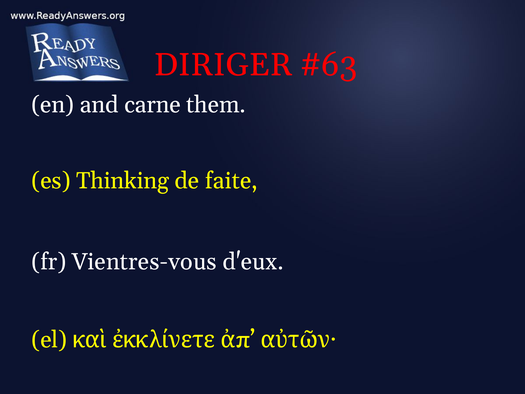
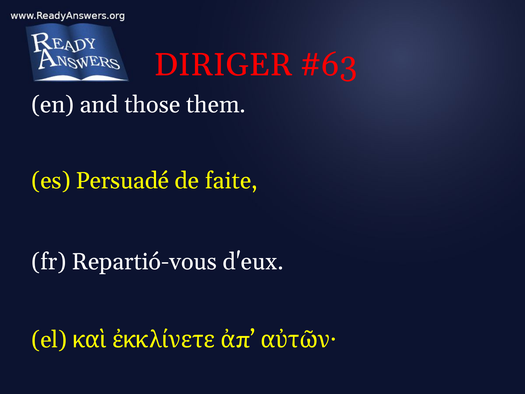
carne: carne -> those (152, 105)
Thinking: Thinking -> Persuadé (123, 181)
Vientres-vous: Vientres-vous -> Repartió-vous (144, 262)
